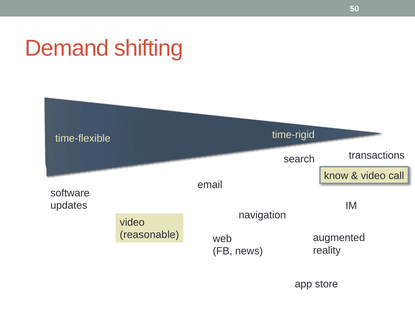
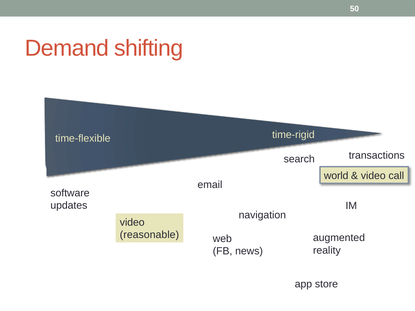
know: know -> world (336, 176)
